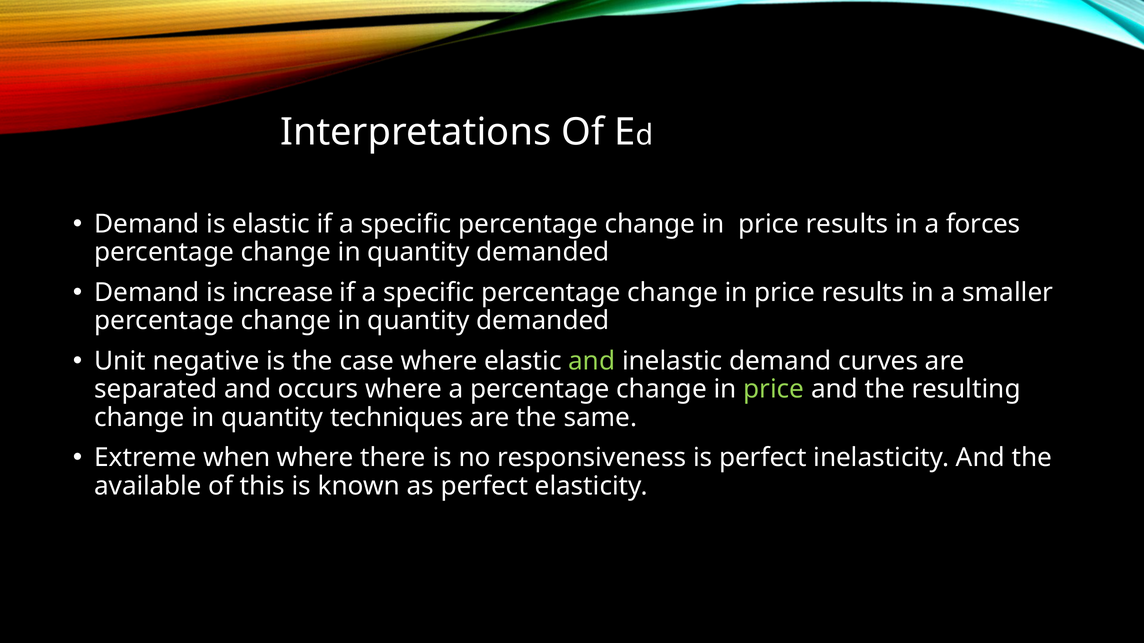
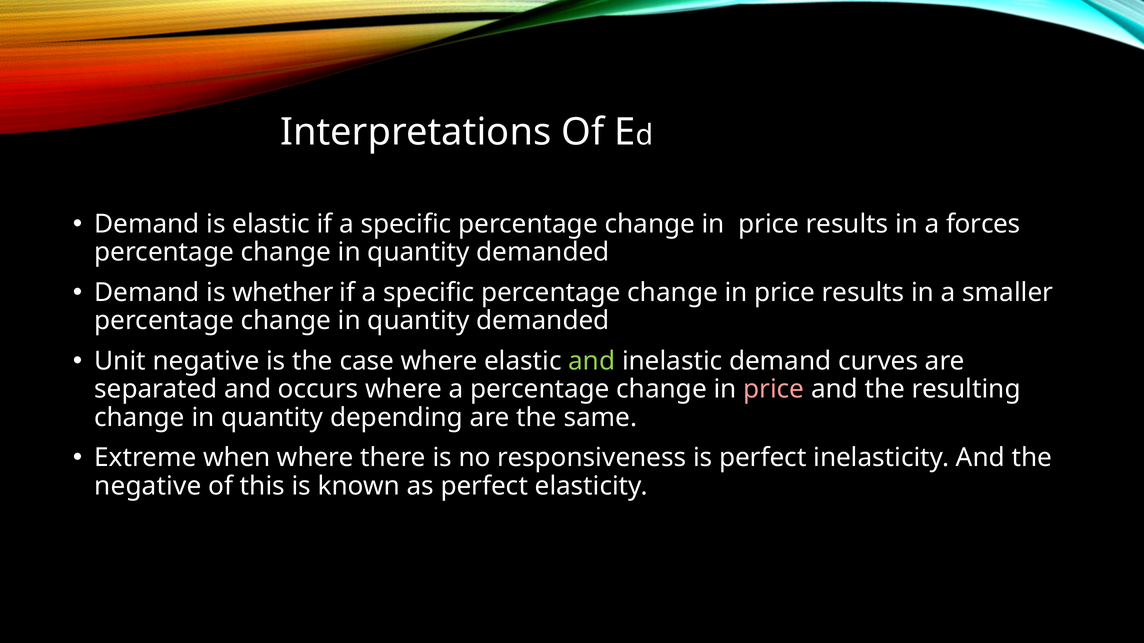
increase: increase -> whether (283, 293)
price colour: light green -> pink (774, 390)
techniques: techniques -> depending (397, 418)
available: available -> negative (148, 486)
